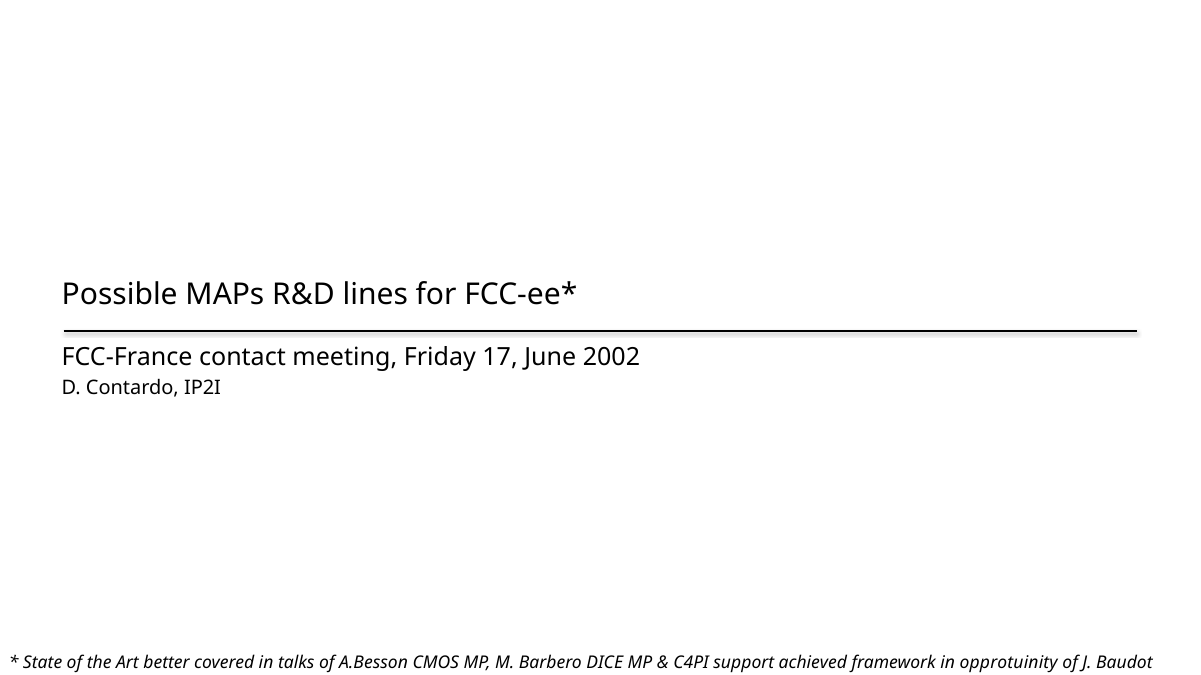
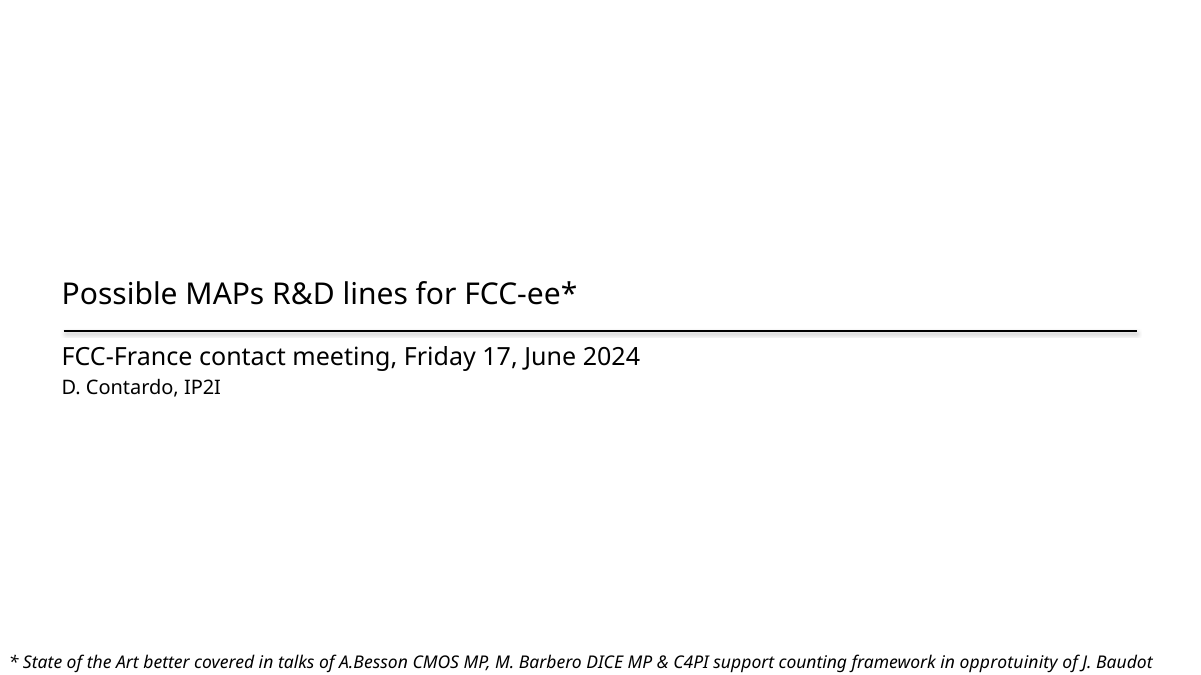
2002: 2002 -> 2024 (611, 358)
achieved: achieved -> counting (813, 663)
